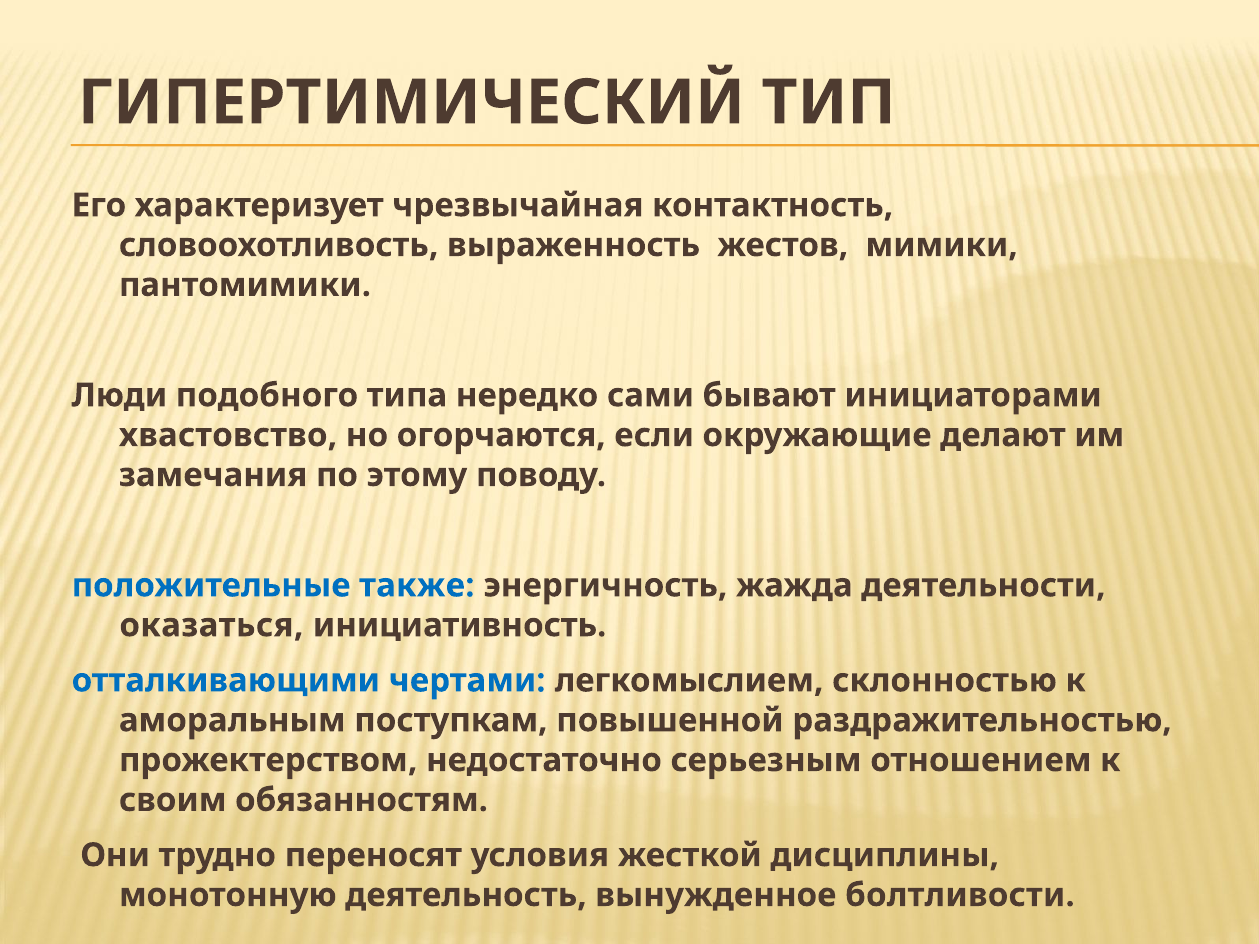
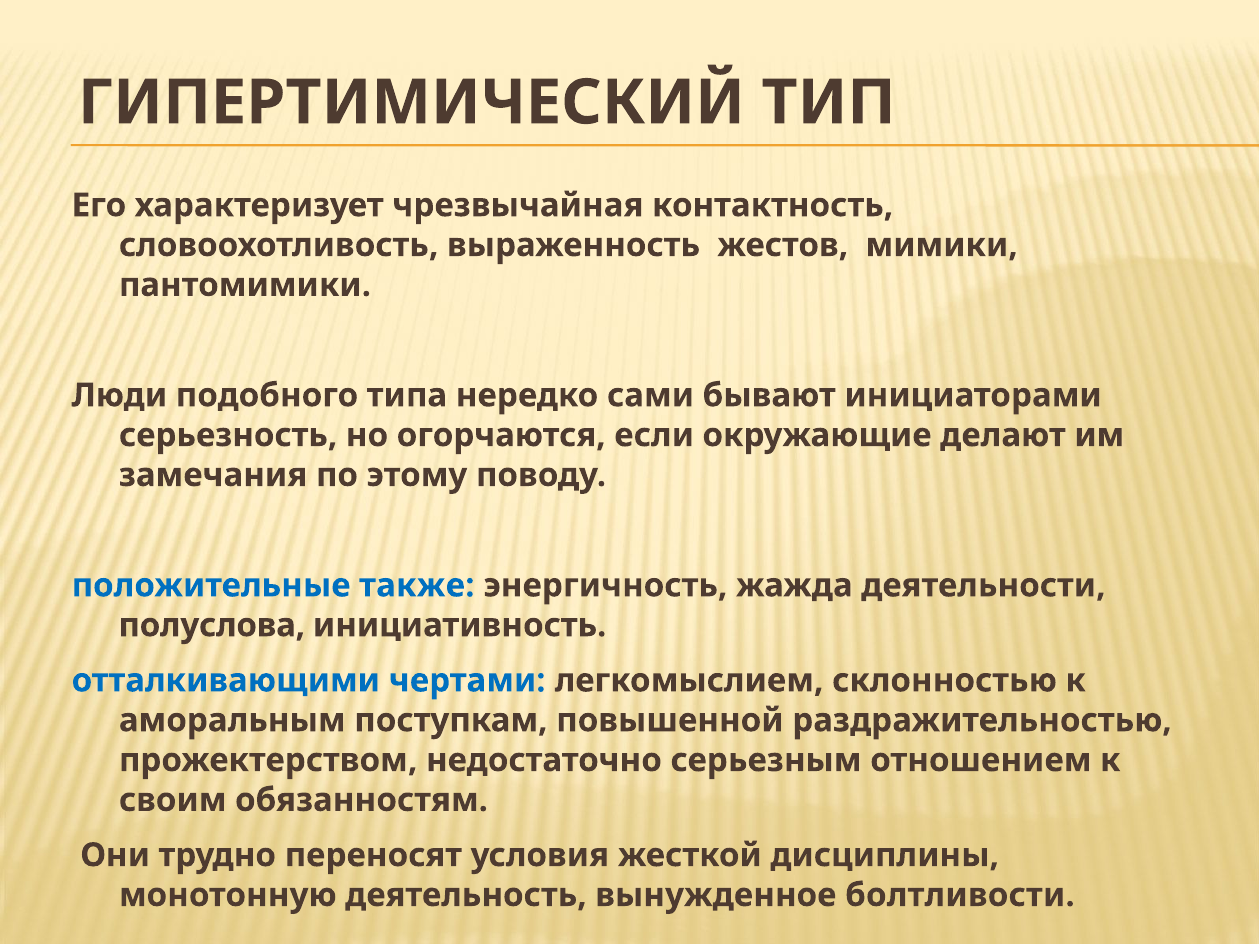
хвастовство: хвастовство -> серьезность (228, 435)
оказаться: оказаться -> полуслова (212, 625)
